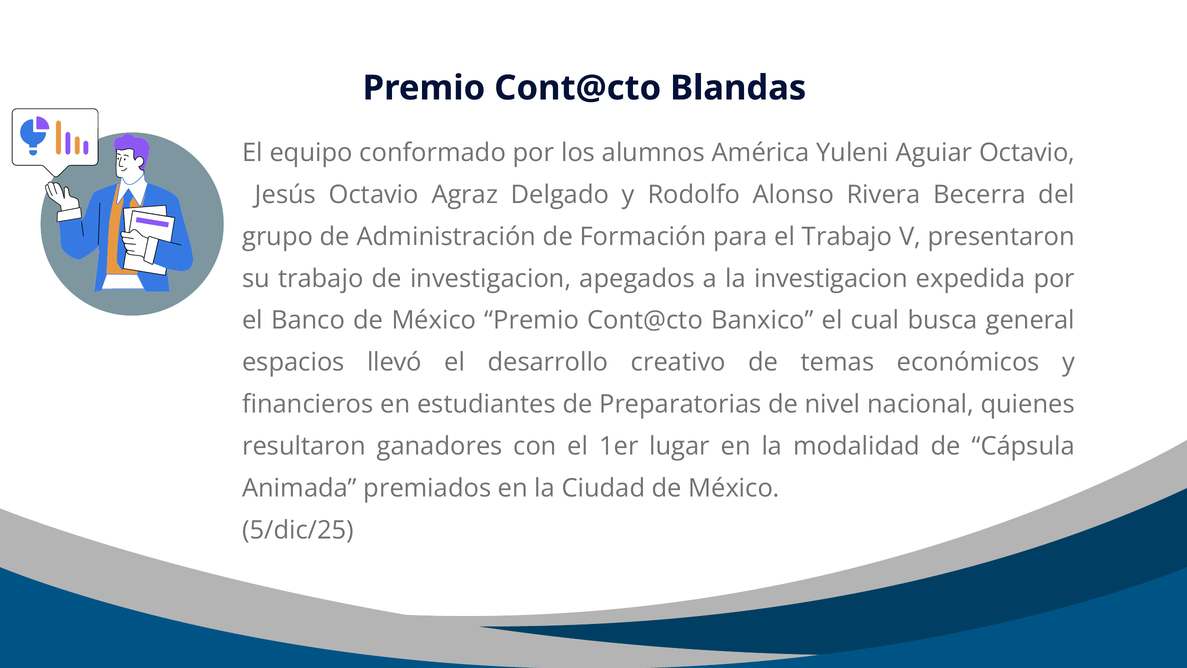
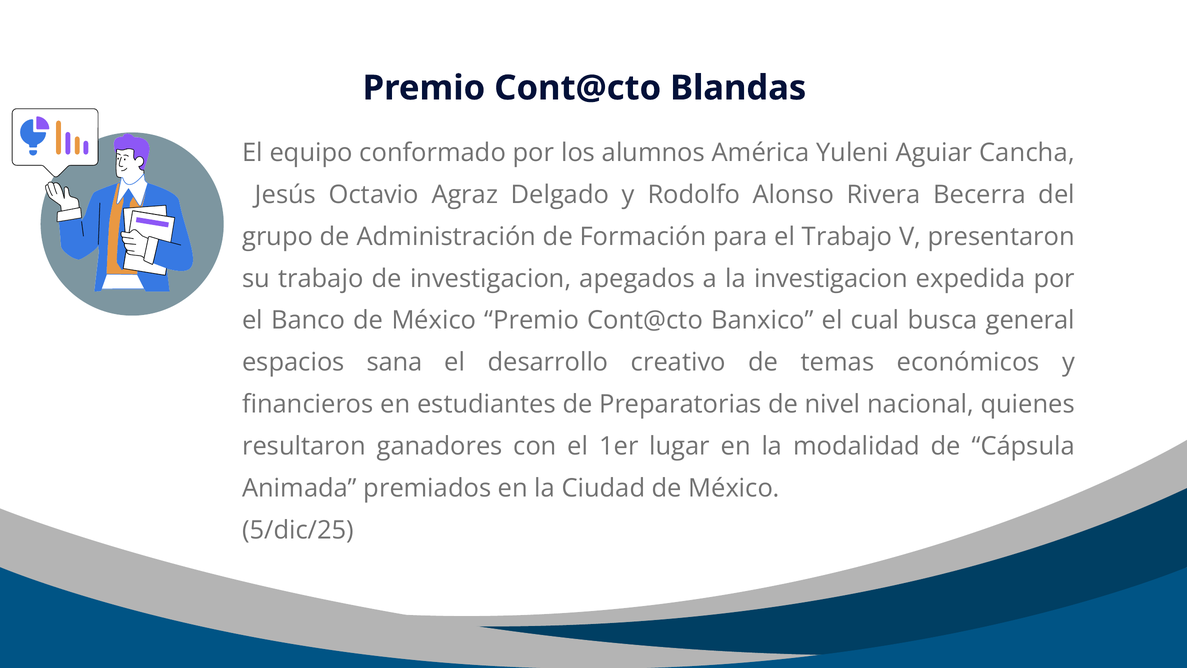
Aguiar Octavio: Octavio -> Cancha (1027, 153)
llevó: llevó -> sana (394, 362)
